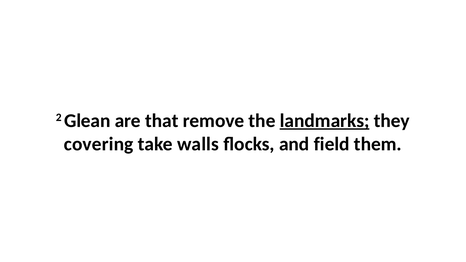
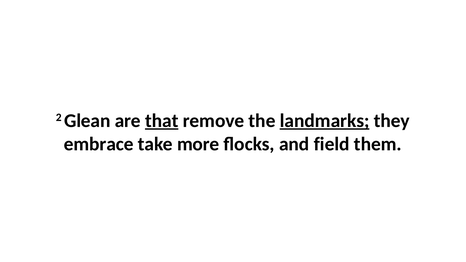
that underline: none -> present (162, 121)
covering: covering -> embrace (99, 144)
walls: walls -> more (198, 144)
